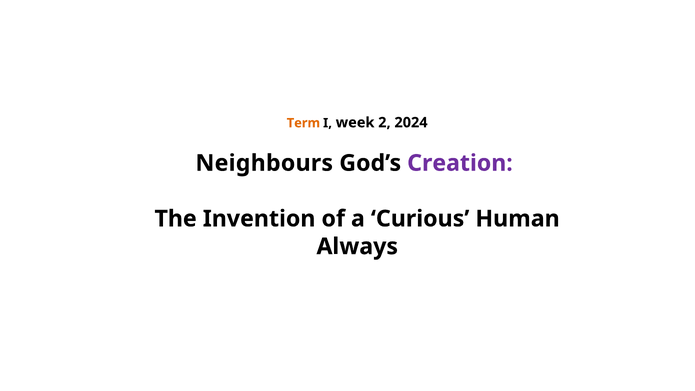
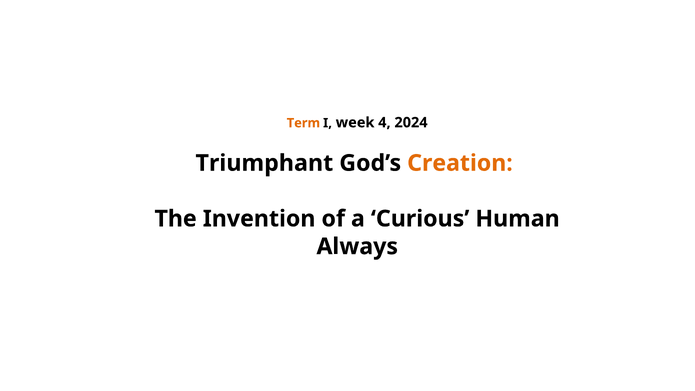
2: 2 -> 4 (384, 123)
Neighbours: Neighbours -> Triumphant (264, 163)
Creation colour: purple -> orange (460, 163)
